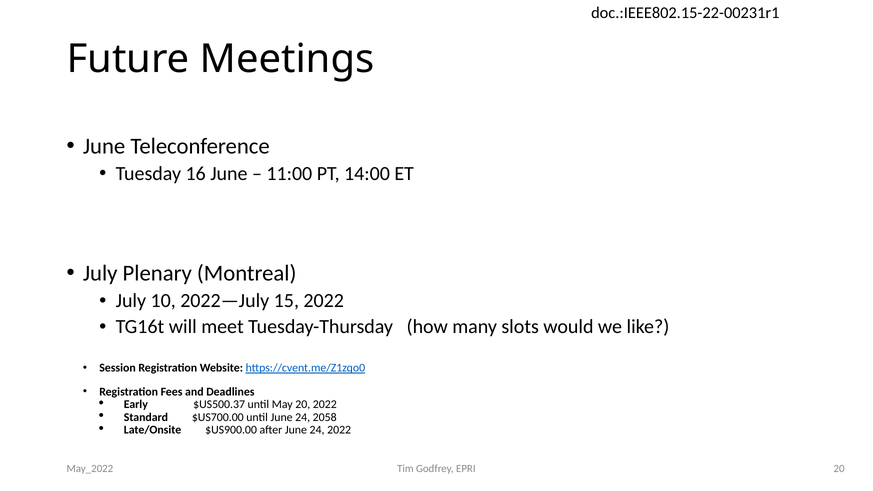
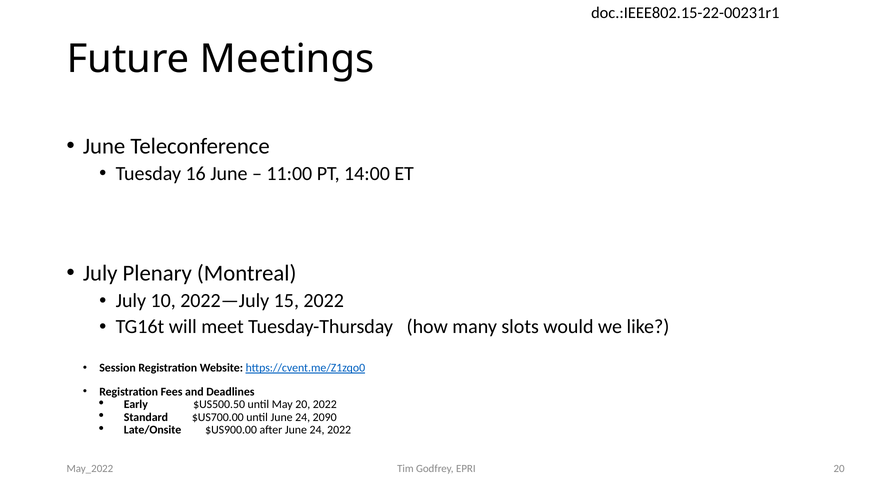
$US500.37: $US500.37 -> $US500.50 (219, 405)
2058: 2058 -> 2090 (325, 417)
